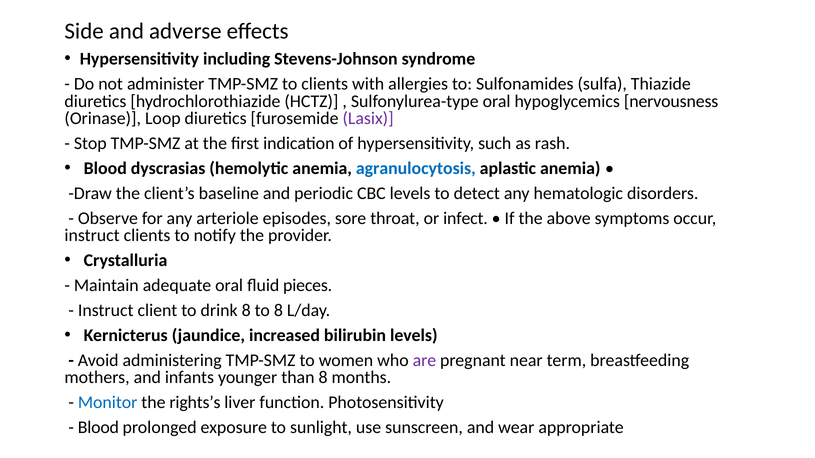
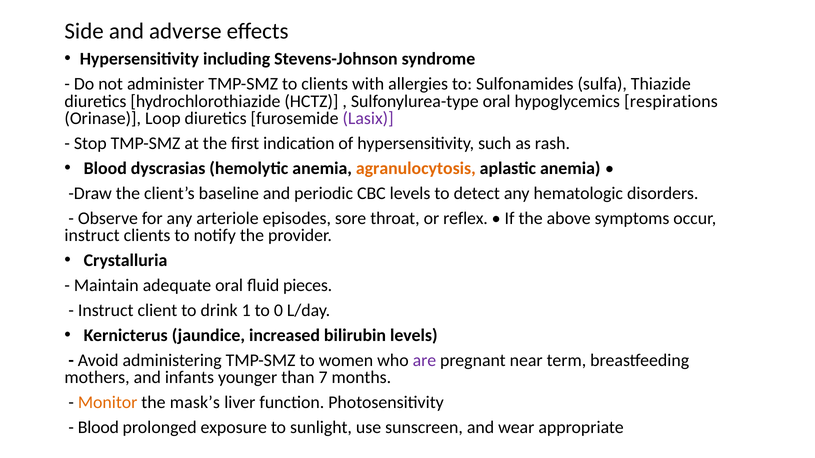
nervousness: nervousness -> respirations (671, 101)
agranulocytosis colour: blue -> orange (416, 169)
infect: infect -> reflex (466, 218)
drink 8: 8 -> 1 (246, 311)
to 8: 8 -> 0 (278, 311)
than 8: 8 -> 7 (323, 378)
Monitor colour: blue -> orange (108, 403)
rights’s: rights’s -> mask’s (195, 403)
